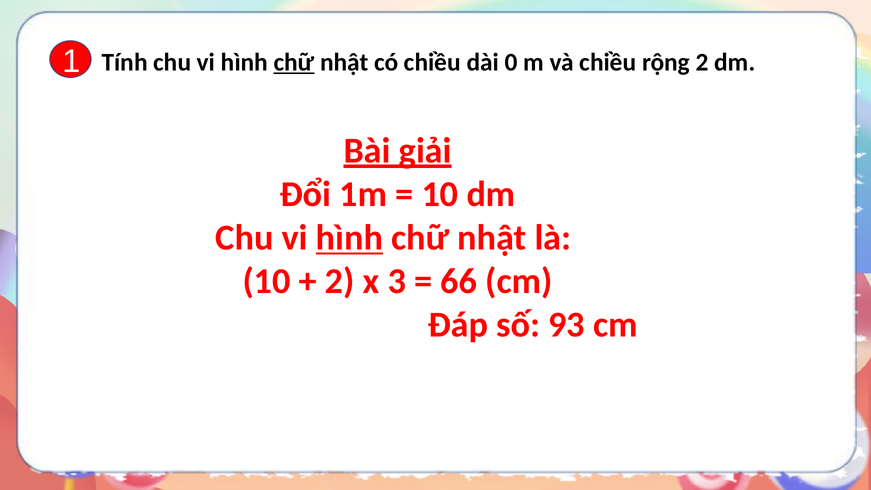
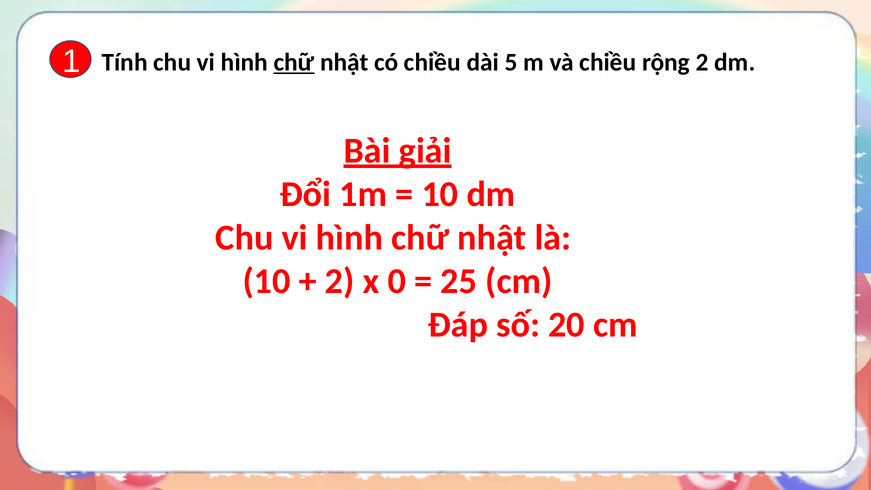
0: 0 -> 5 (511, 62)
hình underline: present -> none (349, 238)
3: 3 -> 0 (397, 281)
66: 66 -> 25 (459, 281)
93: 93 -> 20 (567, 325)
